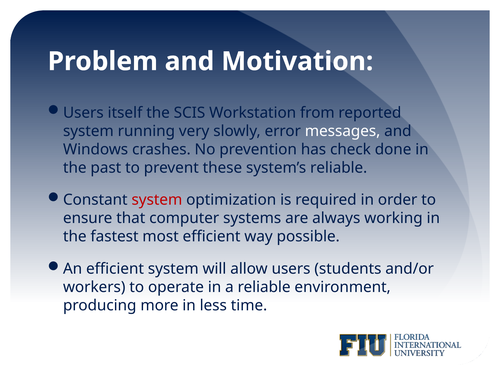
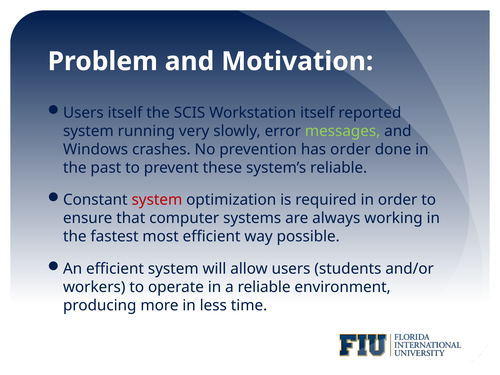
Workstation from: from -> itself (317, 113)
messages colour: white -> light green (343, 131)
has check: check -> order (350, 149)
